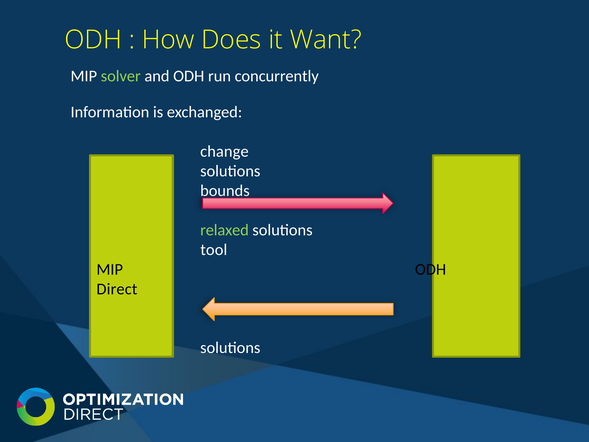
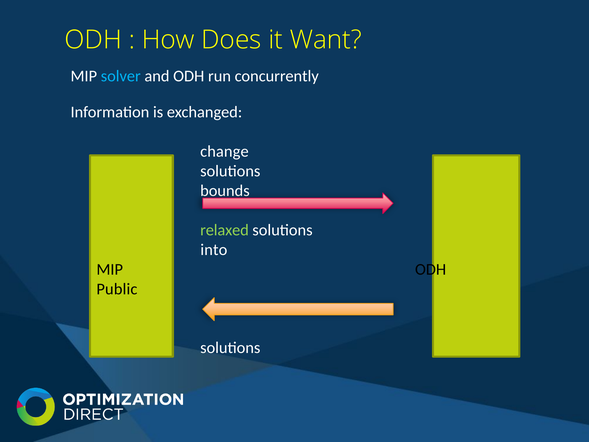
solver colour: light green -> light blue (121, 76)
tool: tool -> into (214, 250)
Direct: Direct -> Public (117, 289)
